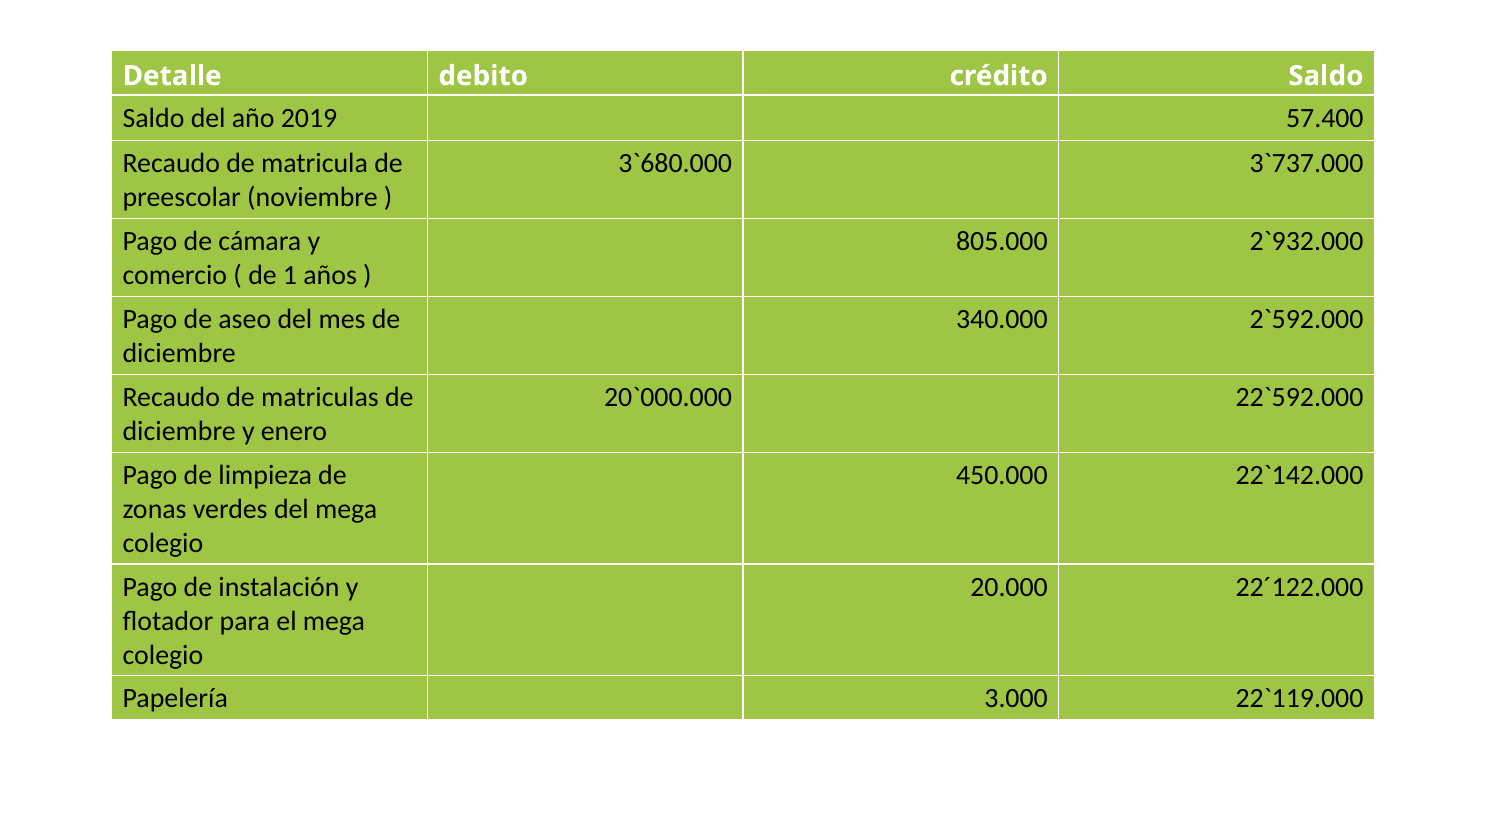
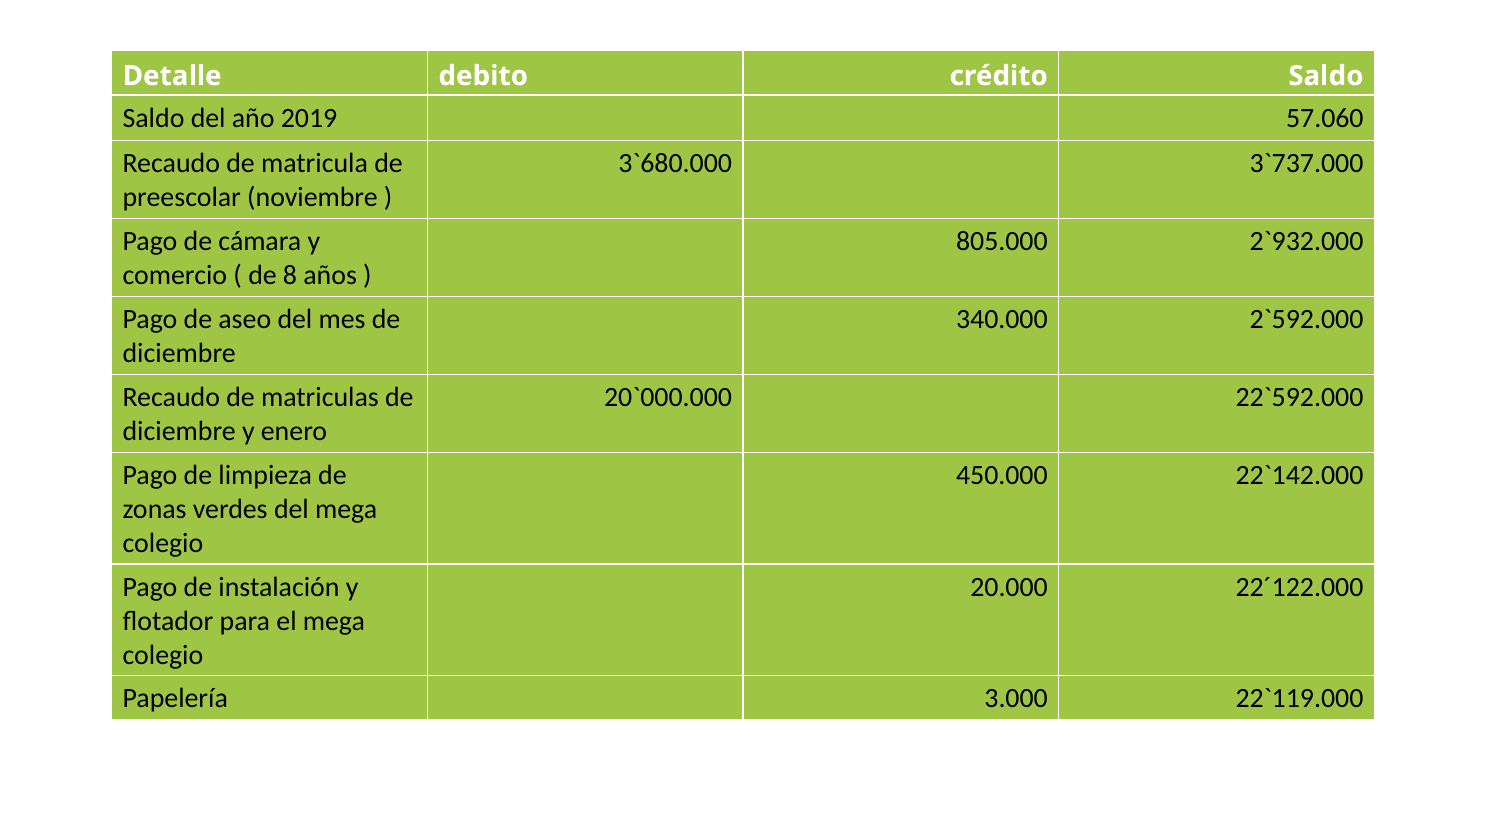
57.400: 57.400 -> 57.060 (1325, 118)
1: 1 -> 8 (290, 275)
